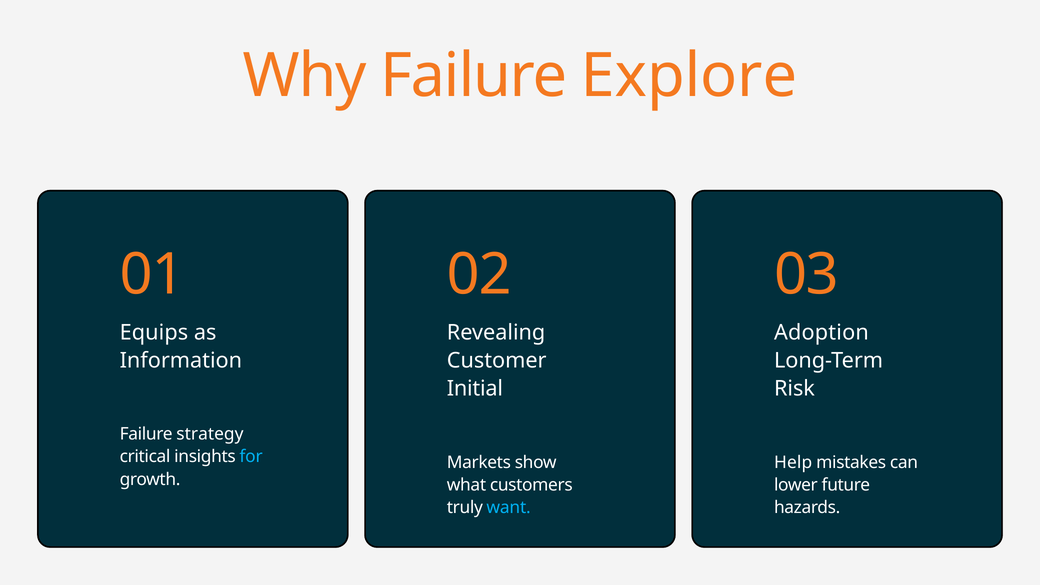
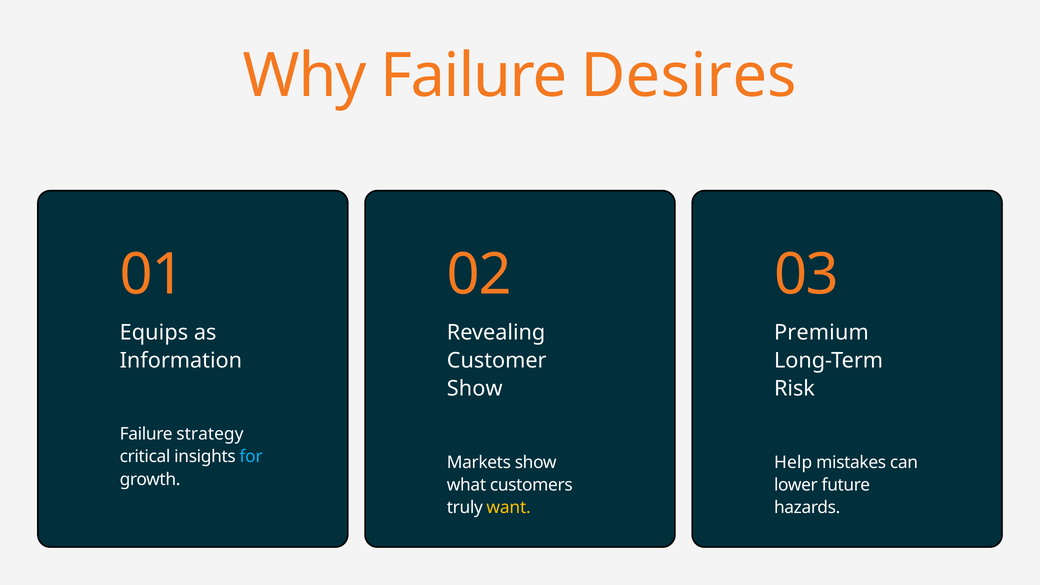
Explore: Explore -> Desires (689, 76)
Adoption: Adoption -> Premium (821, 332)
Initial: Initial -> Show (475, 389)
want colour: light blue -> yellow (509, 507)
